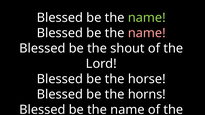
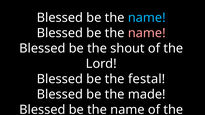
name colour: light green -> light blue (147, 18)
horse: horse -> festal (147, 79)
horns: horns -> made (147, 95)
